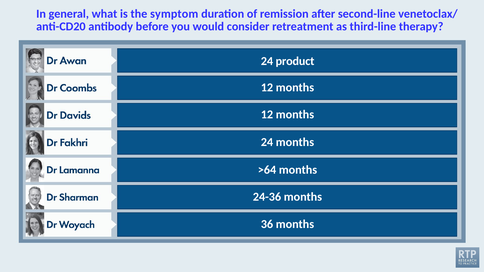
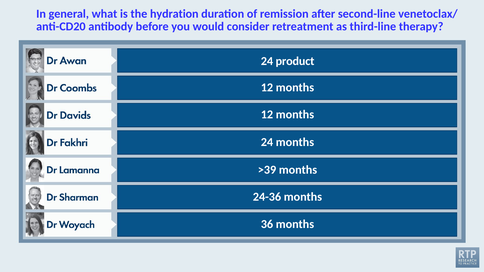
symptom: symptom -> hydration (174, 14)
>64: >64 -> >39 (267, 170)
